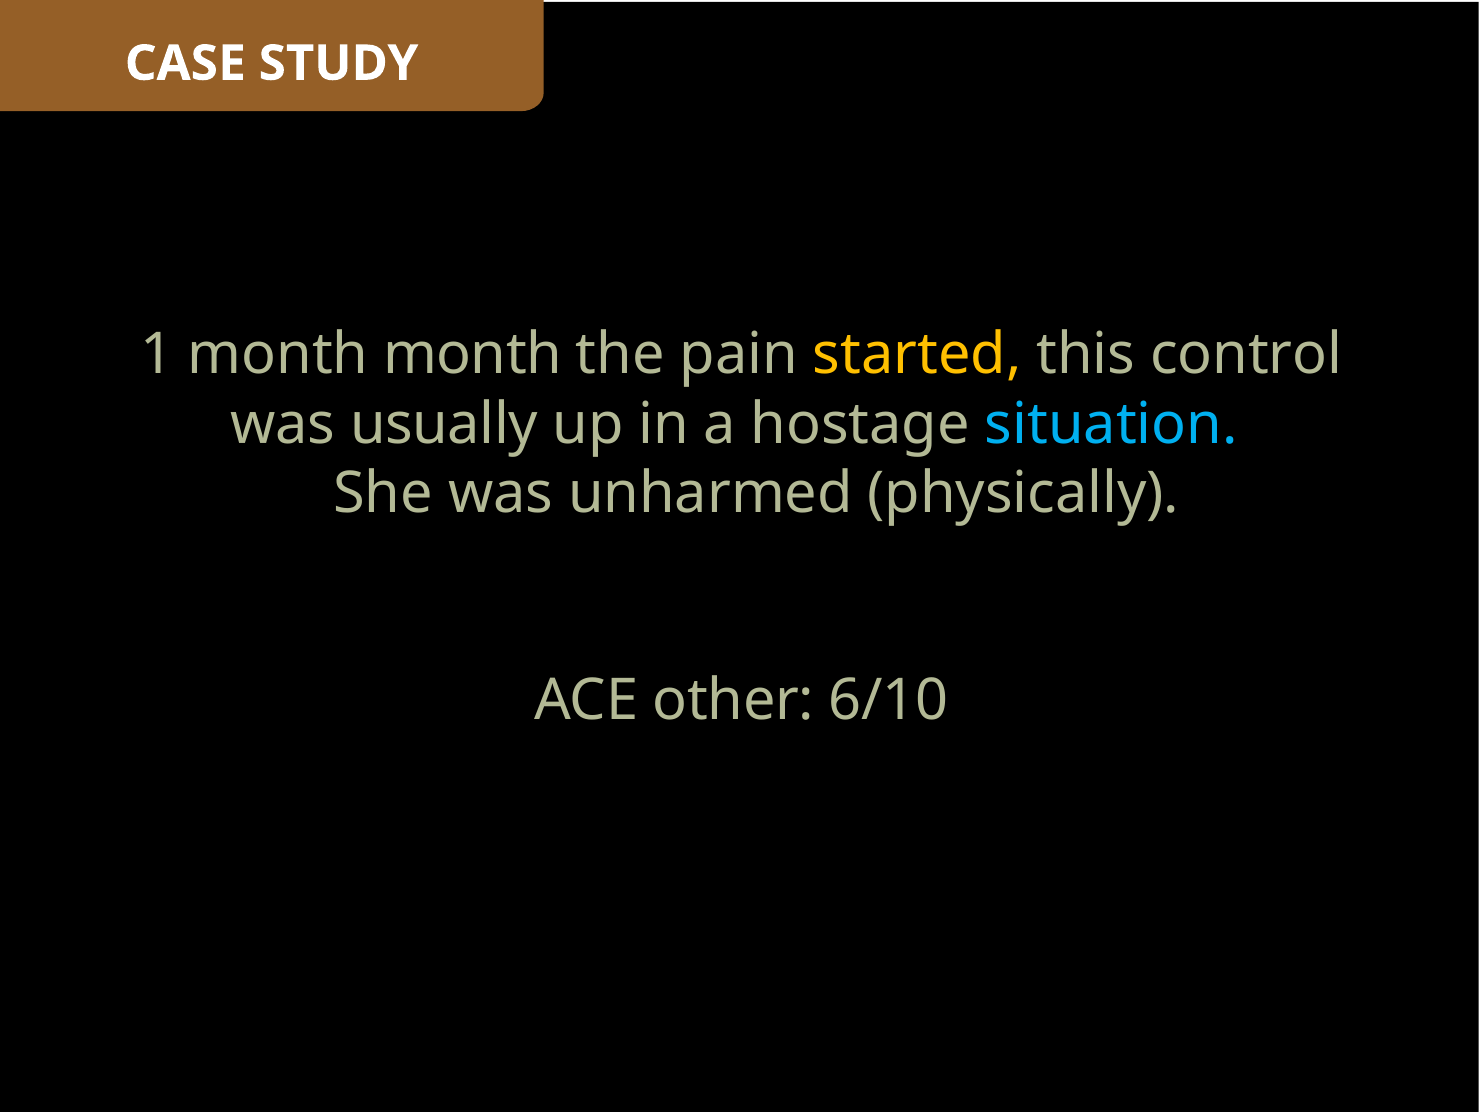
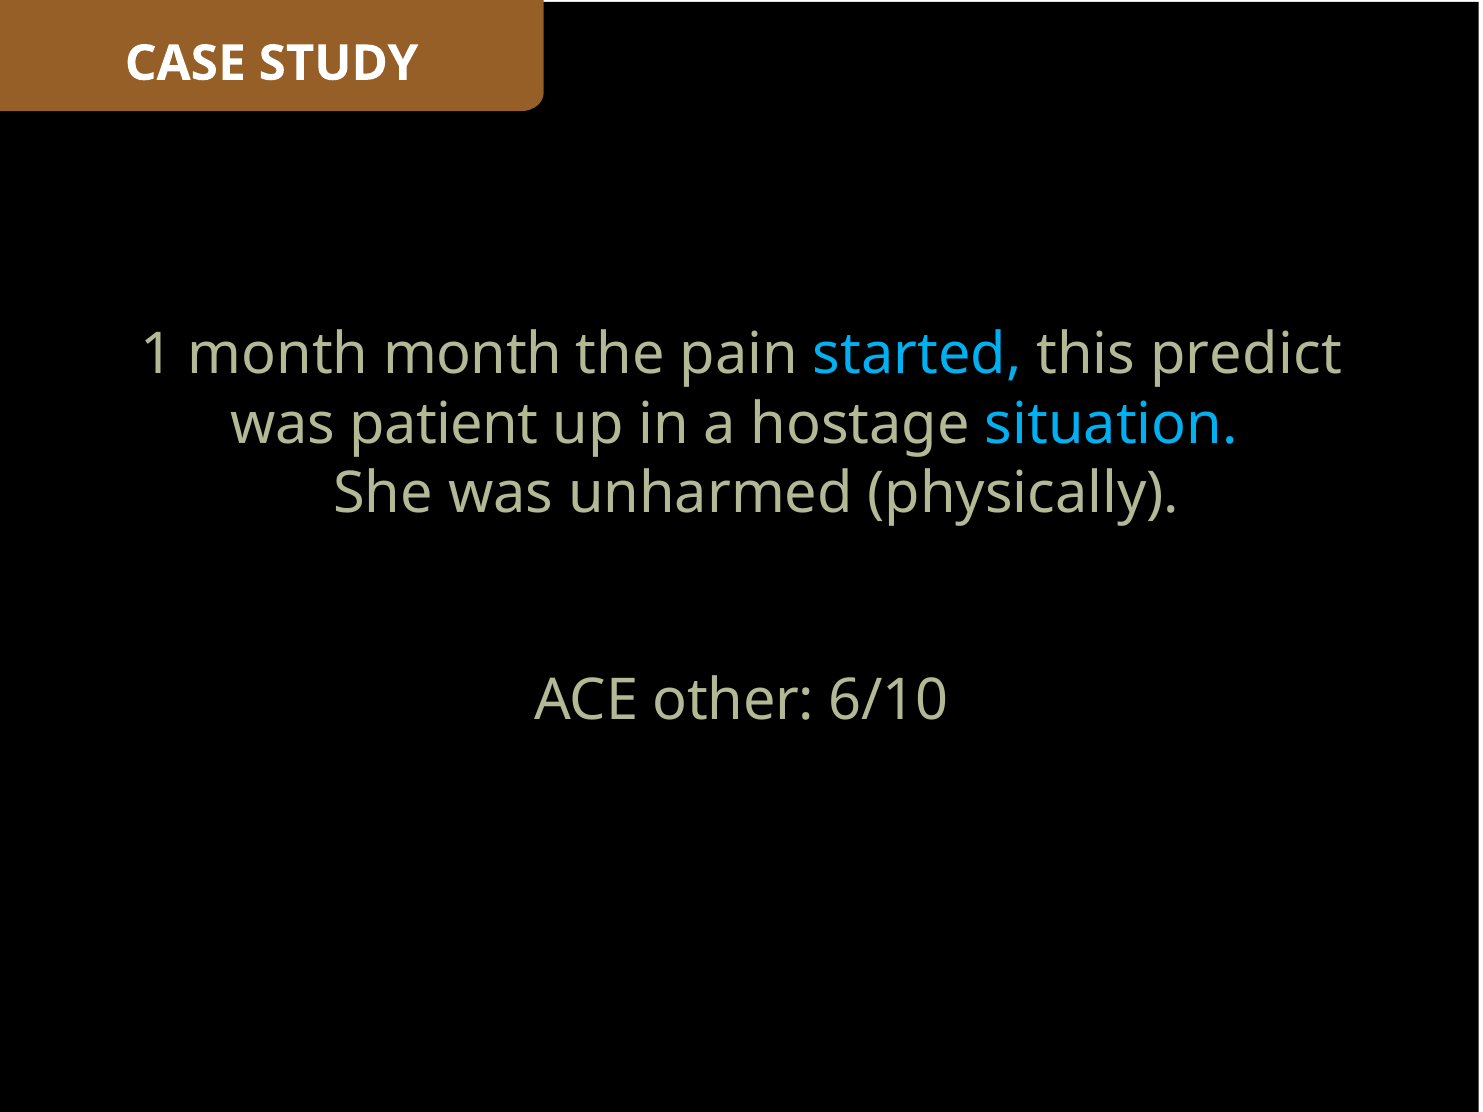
started colour: yellow -> light blue (917, 355)
control: control -> predict (1246, 355)
was usually: usually -> patient (444, 424)
